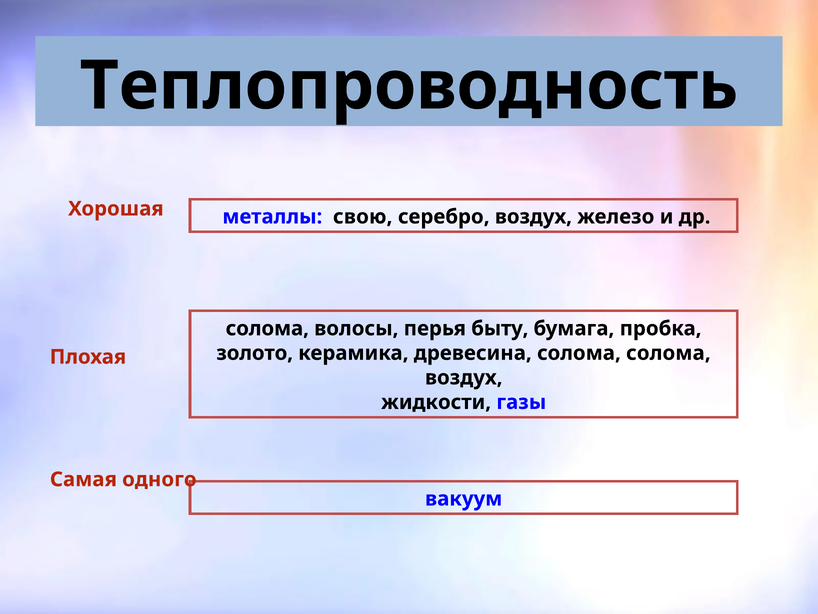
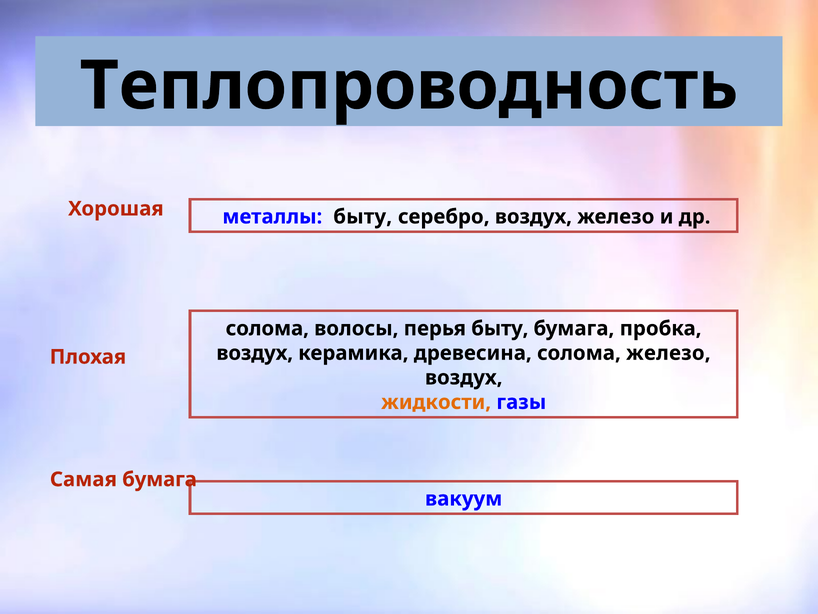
металлы свою: свою -> быту (363, 217)
золото: золото -> воздух (255, 353)
солома солома: солома -> железо (668, 353)
жидкости colour: black -> orange (436, 402)
Самая одного: одного -> бумага (159, 479)
